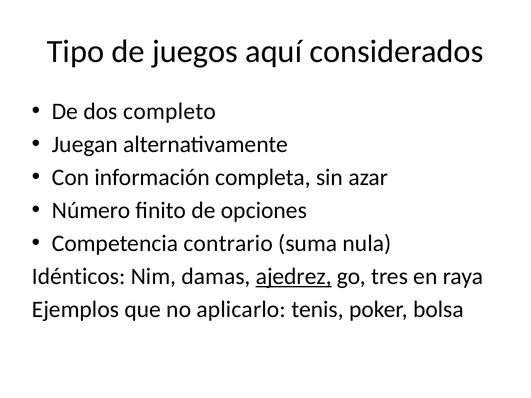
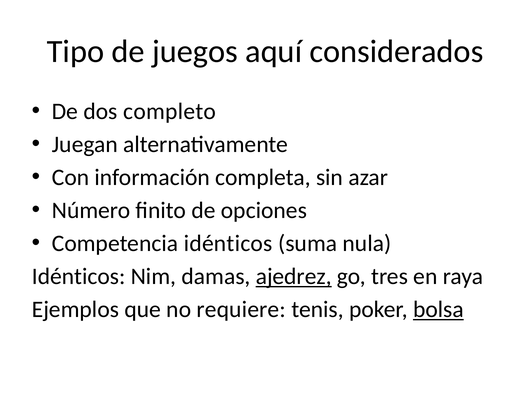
Competencia contrario: contrario -> idénticos (228, 244)
aplicarlo: aplicarlo -> requiere (241, 310)
bolsa underline: none -> present (438, 310)
